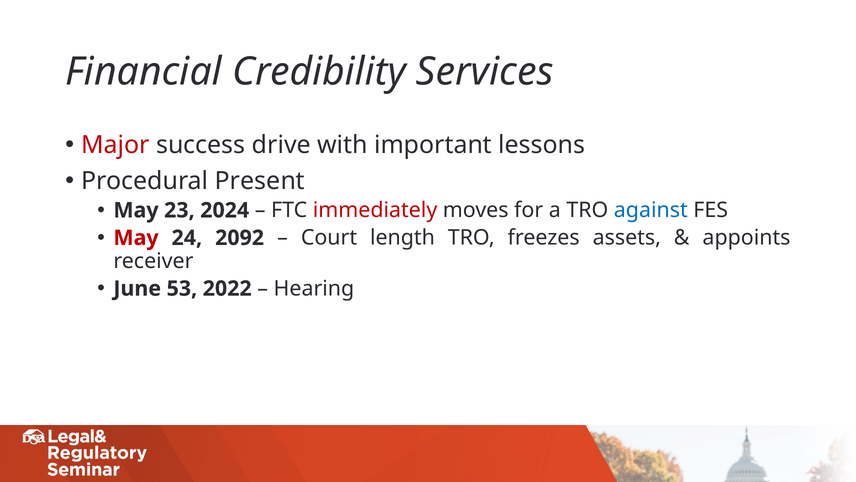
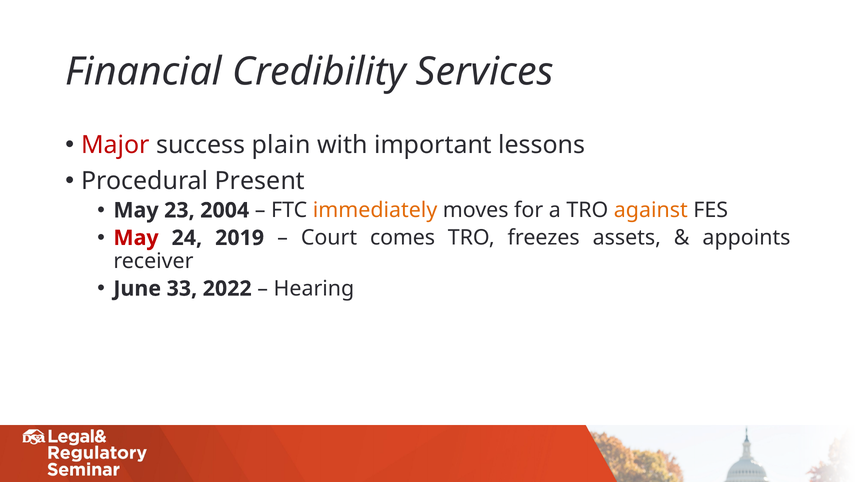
drive: drive -> plain (281, 145)
2024: 2024 -> 2004 (225, 210)
immediately colour: red -> orange (375, 210)
against colour: blue -> orange (651, 210)
2092: 2092 -> 2019 (240, 238)
length: length -> comes (403, 238)
53: 53 -> 33 (182, 288)
